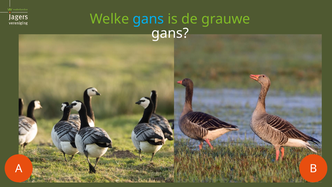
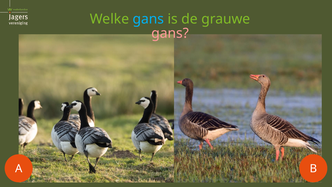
gans colour: white -> pink (170, 33)
